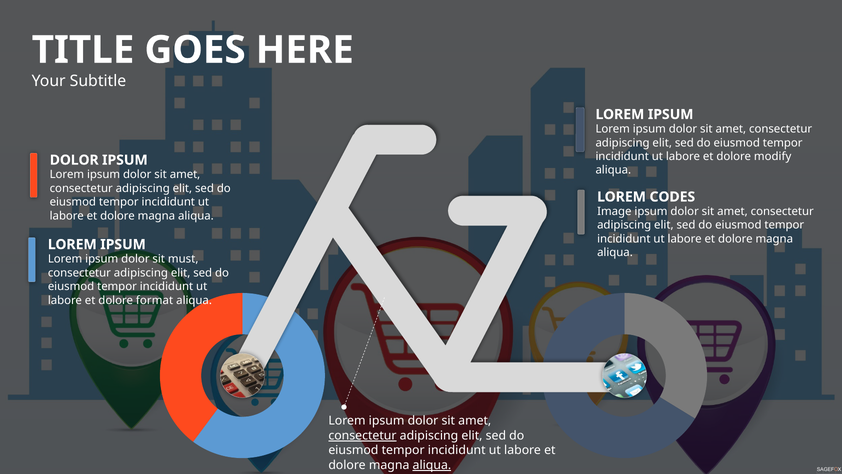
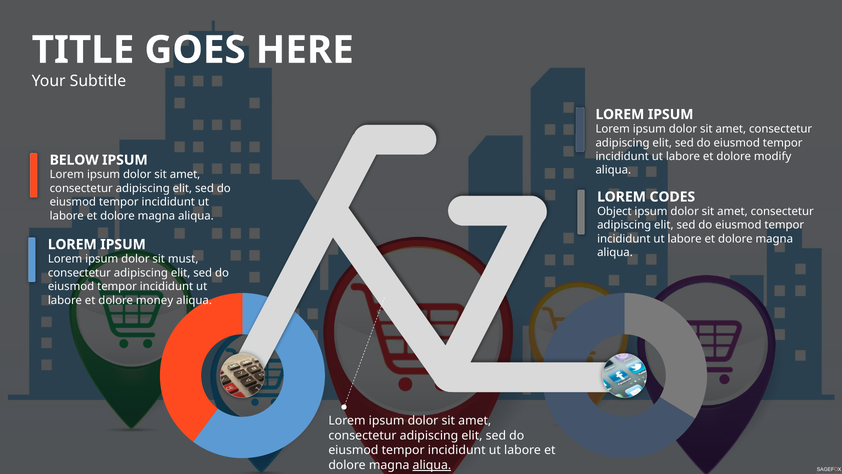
DOLOR: DOLOR -> BELOW (74, 160)
Image: Image -> Object (614, 211)
format: format -> money (155, 300)
consectetur underline: present -> none (362, 435)
